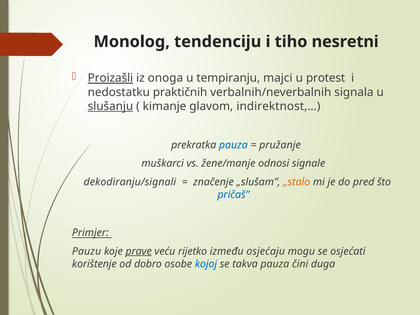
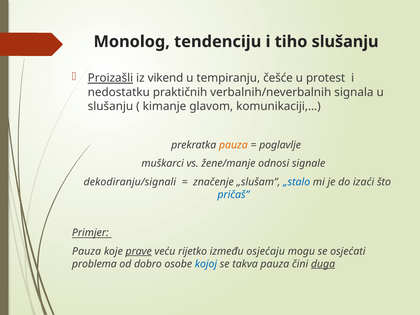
tiho nesretni: nesretni -> slušanju (345, 42)
onoga: onoga -> vikend (165, 78)
majci: majci -> češće (278, 78)
slušanju underline: present -> none (110, 106)
indirektnost,…: indirektnost,… -> komunikaciji,… (278, 106)
pauza colour: blue -> orange (233, 145)
pružanje: pružanje -> poglavlje (280, 145)
„stalo colour: orange -> blue (297, 182)
pred: pred -> izaći (364, 182)
Pauzu: Pauzu -> Pauza (87, 251)
korištenje: korištenje -> problema (94, 264)
duga underline: none -> present (323, 264)
